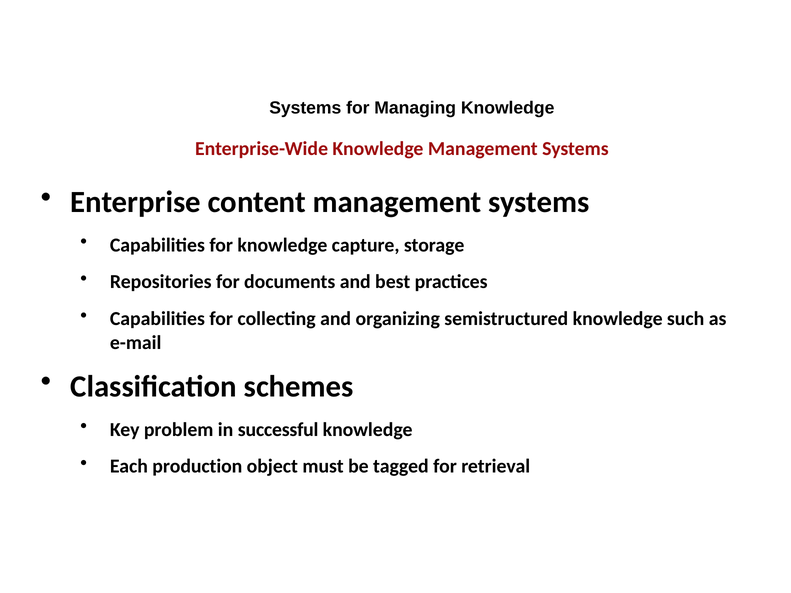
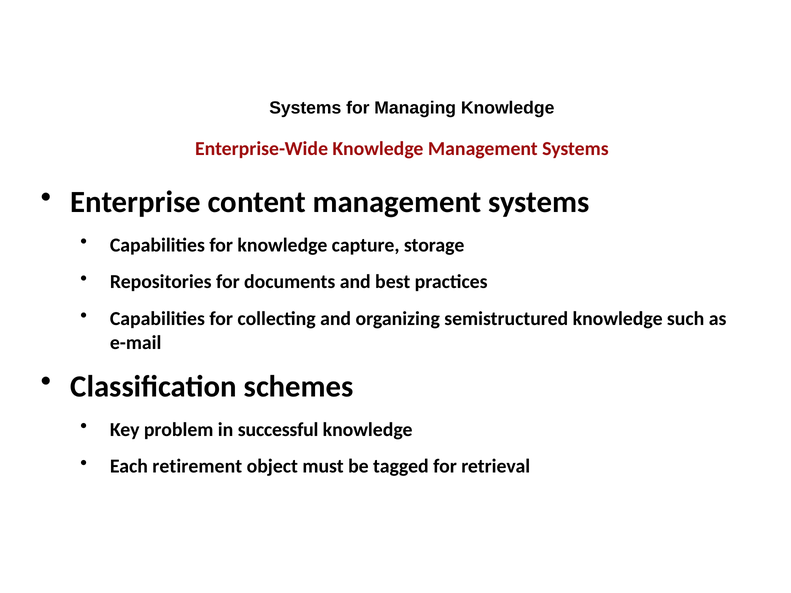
production: production -> retirement (197, 467)
